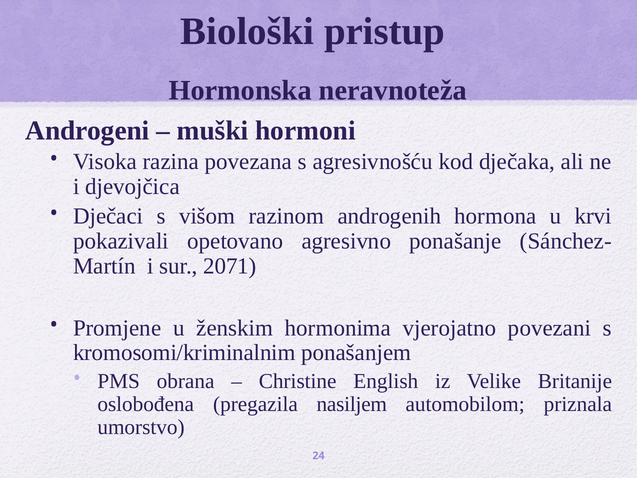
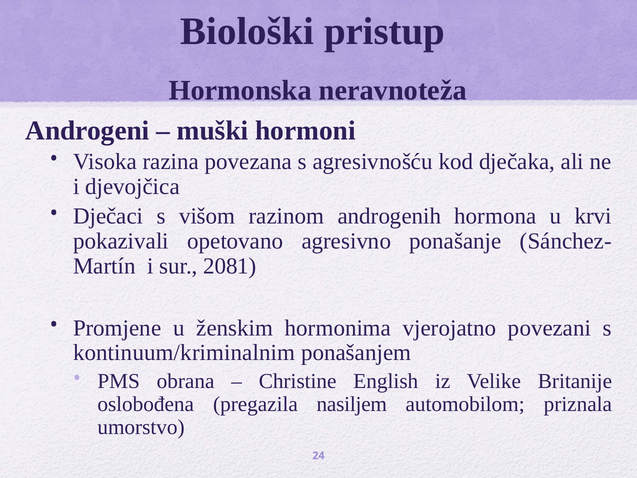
2071: 2071 -> 2081 (230, 266)
kromosomi/kriminalnim: kromosomi/kriminalnim -> kontinuum/kriminalnim (184, 353)
